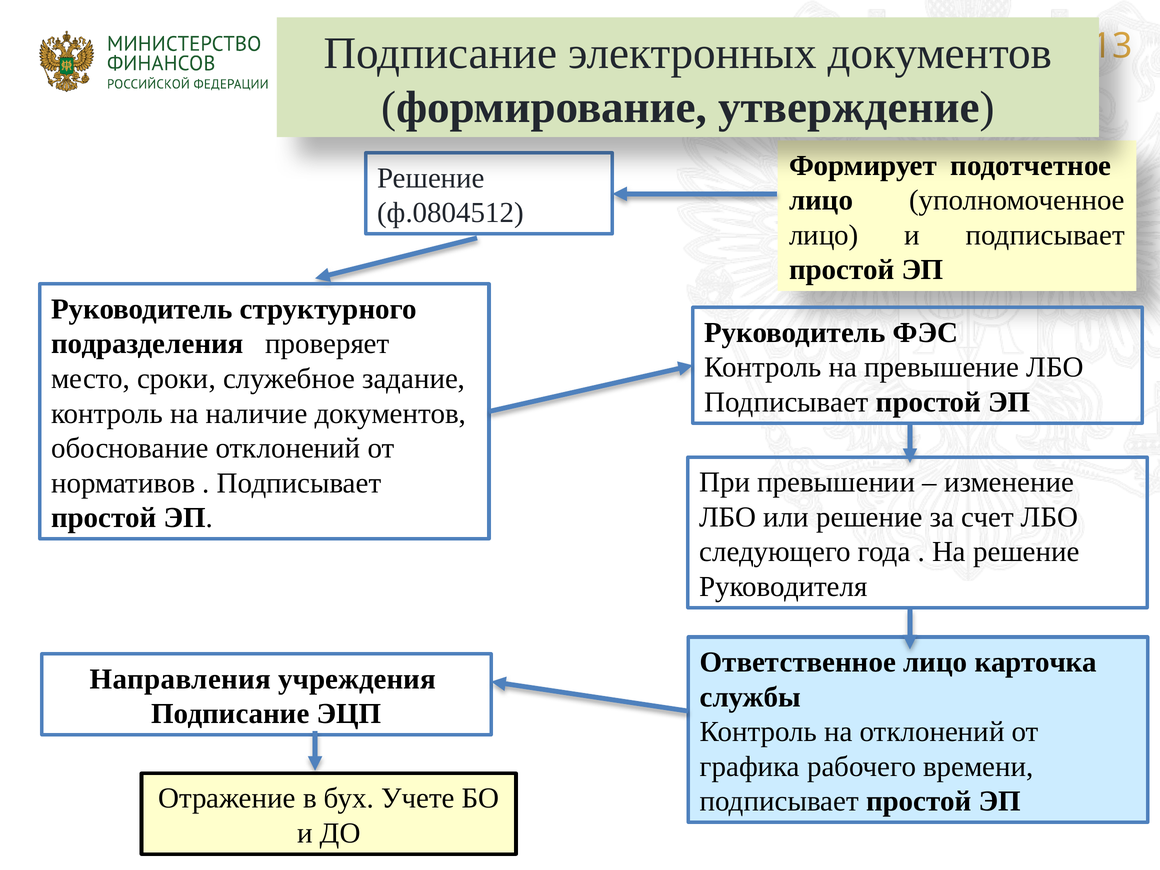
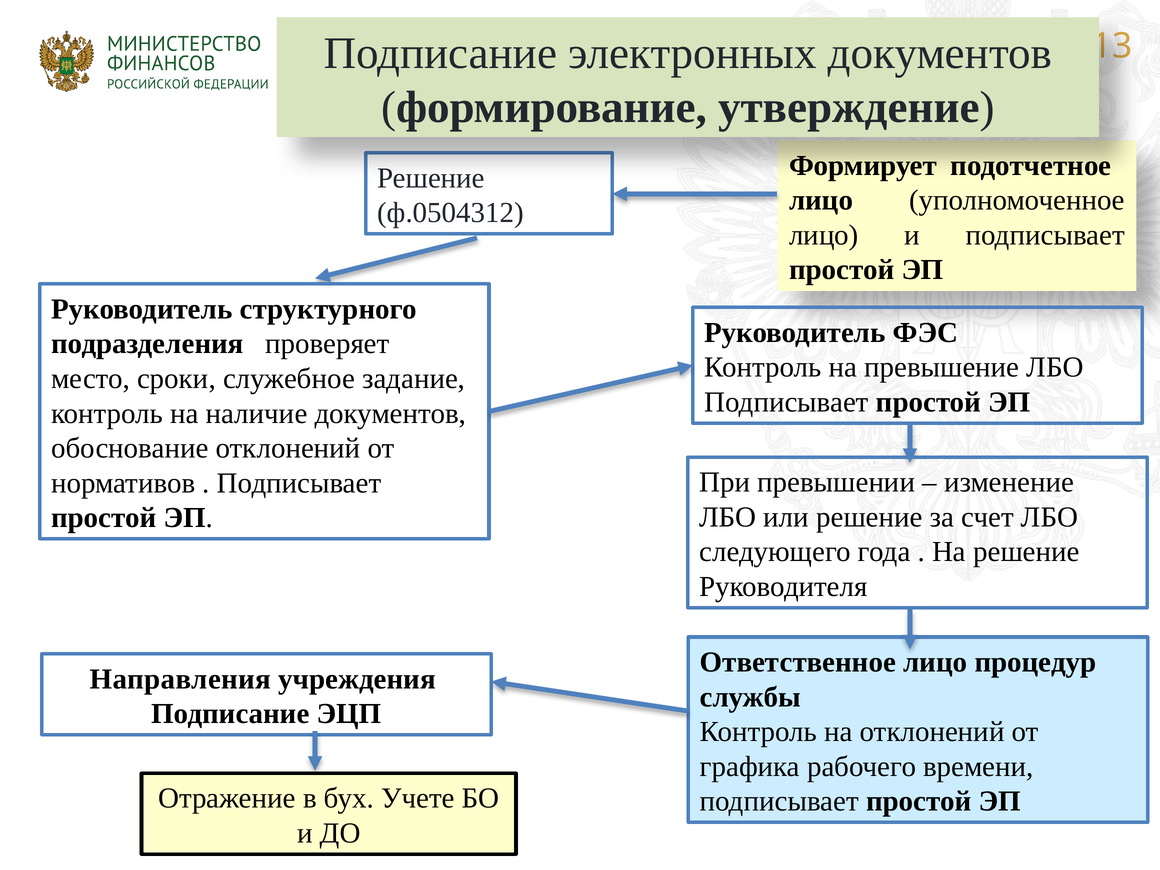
ф.0804512: ф.0804512 -> ф.0504312 (451, 213)
карточка: карточка -> процедур (1036, 662)
